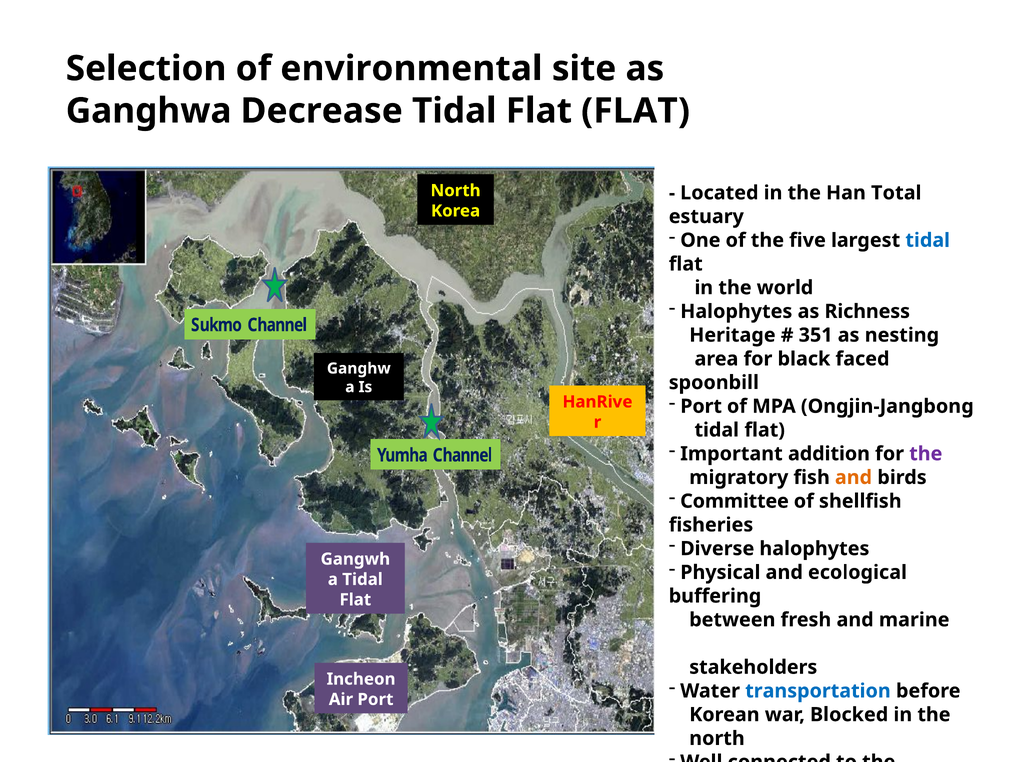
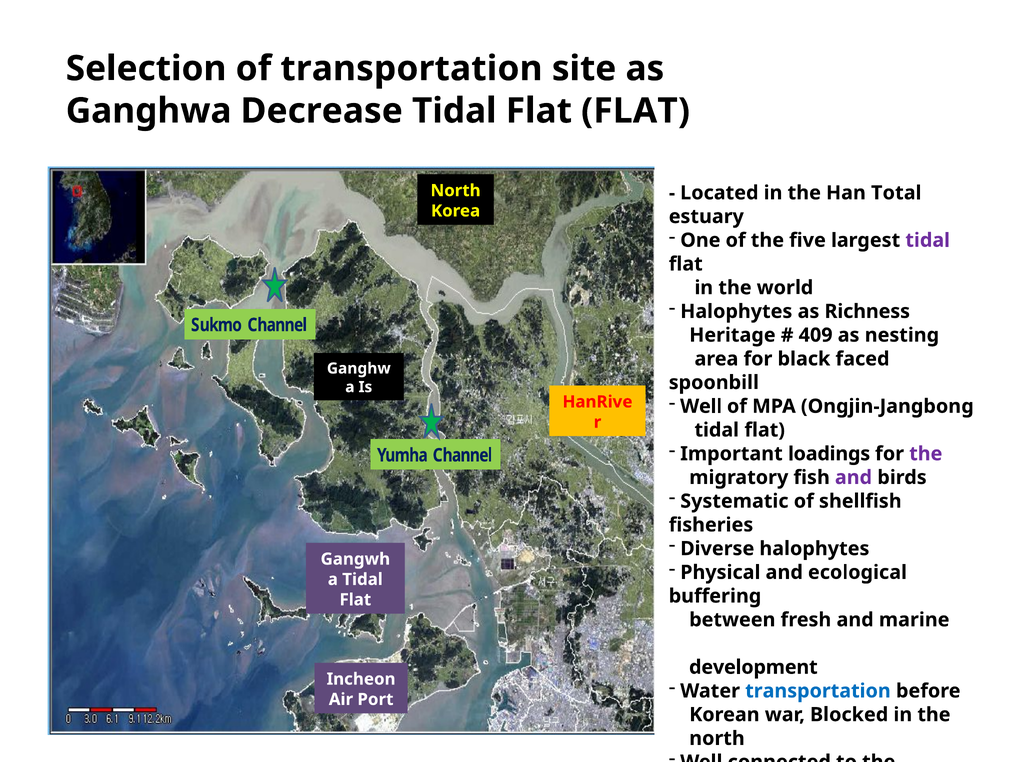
of environmental: environmental -> transportation (411, 69)
tidal colour: blue -> purple (928, 240)
351: 351 -> 409 (816, 335)
Port: Port -> Well (701, 406)
addition: addition -> loadings (829, 454)
and colour: orange -> purple (853, 477)
Committee: Committee -> Systematic (734, 501)
stakeholders: stakeholders -> development (753, 667)
